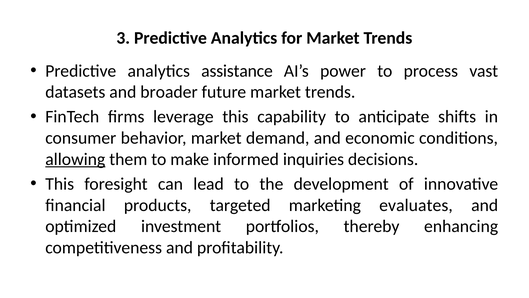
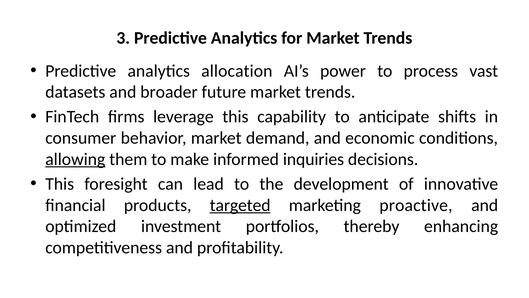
assistance: assistance -> allocation (237, 71)
targeted underline: none -> present (240, 205)
evaluates: evaluates -> proactive (416, 205)
